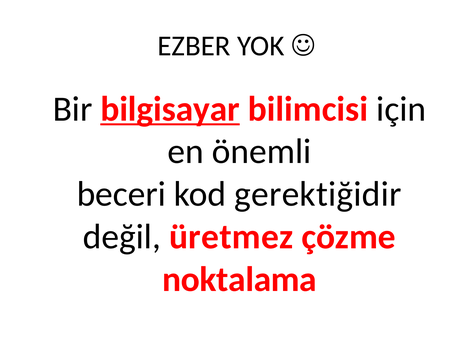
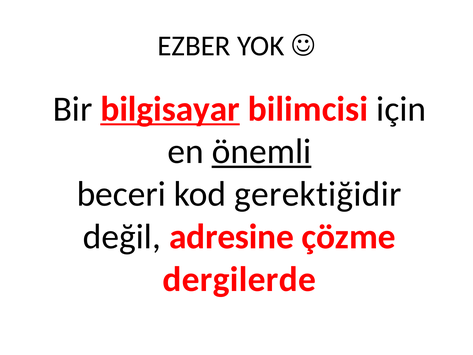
önemli underline: none -> present (262, 151)
üretmez: üretmez -> adresine (231, 237)
noktalama: noktalama -> dergilerde (239, 279)
